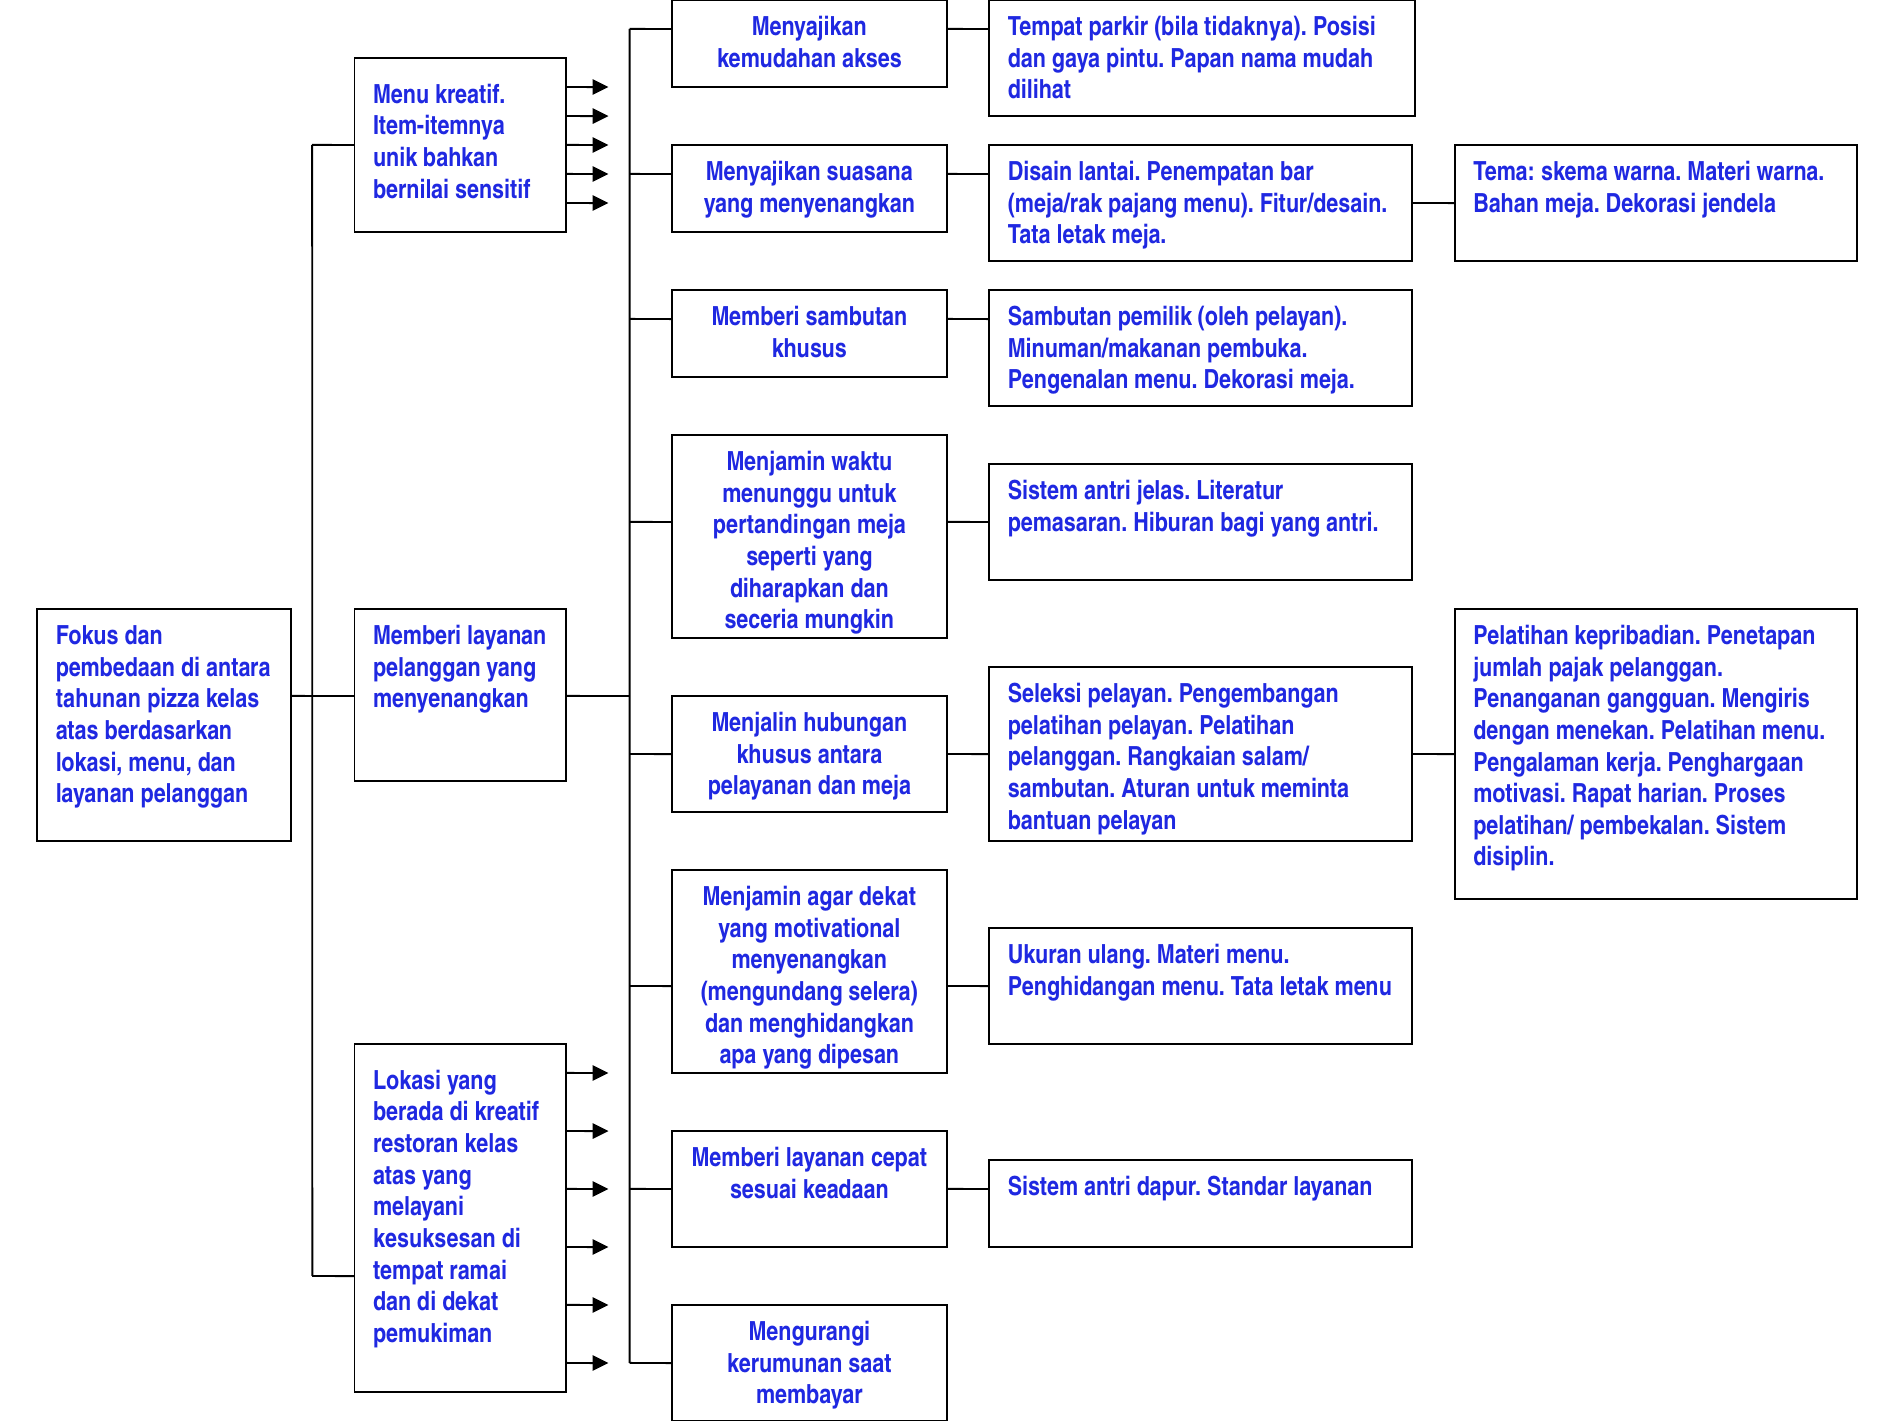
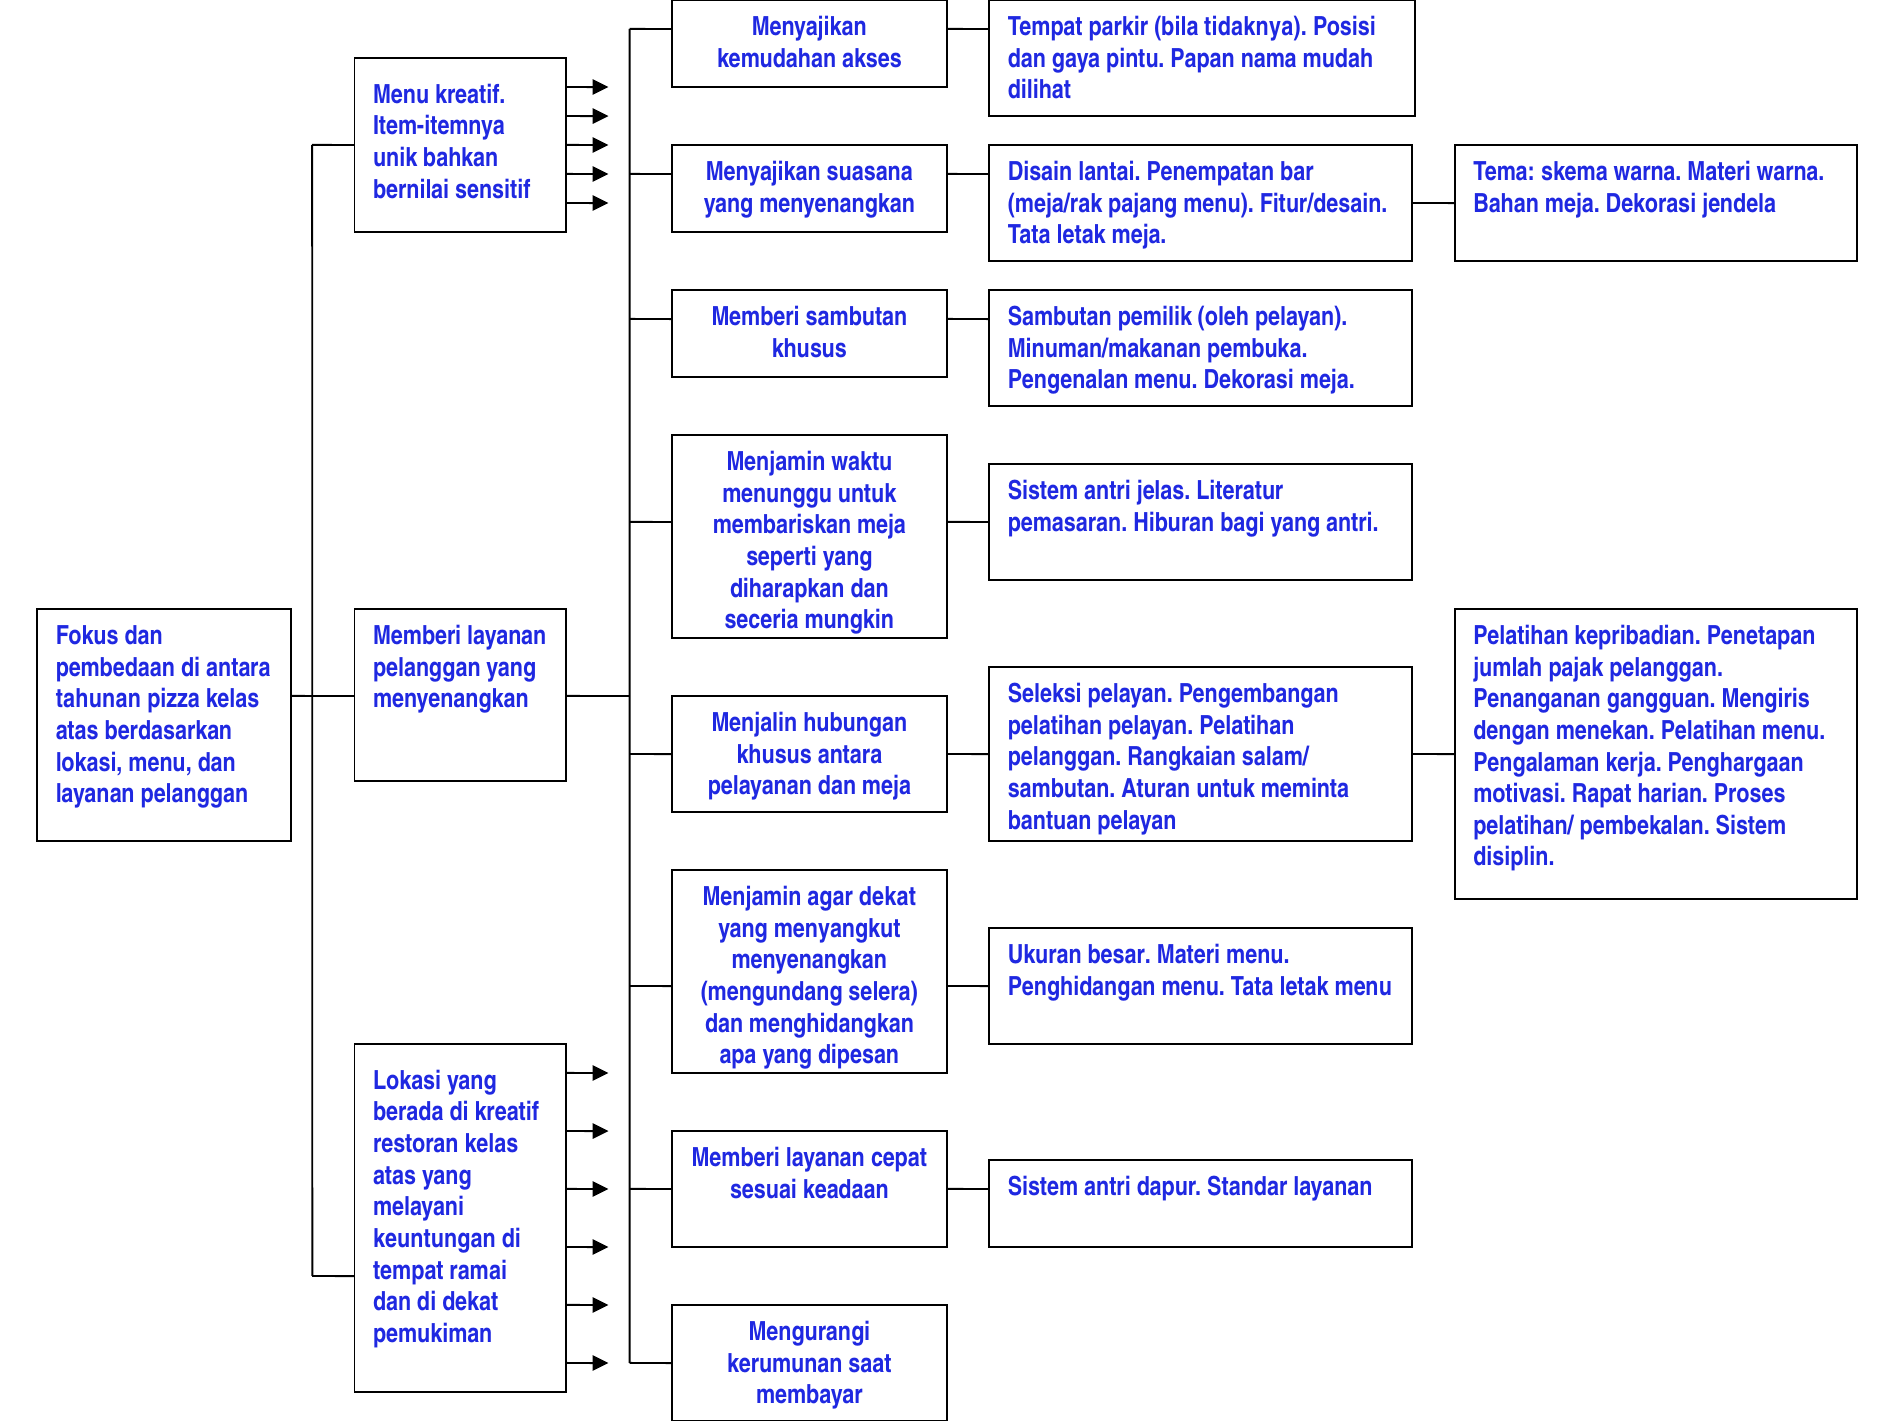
pertandingan: pertandingan -> membariskan (782, 525)
motivational: motivational -> menyangkut (837, 928)
ulang: ulang -> besar (1119, 955)
kesuksesan: kesuksesan -> keuntungan (434, 1238)
